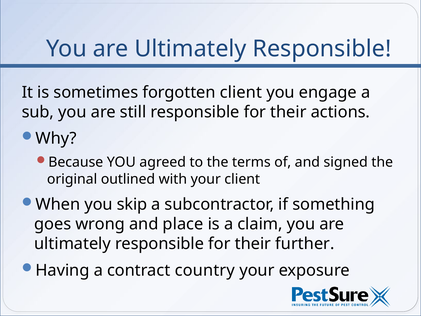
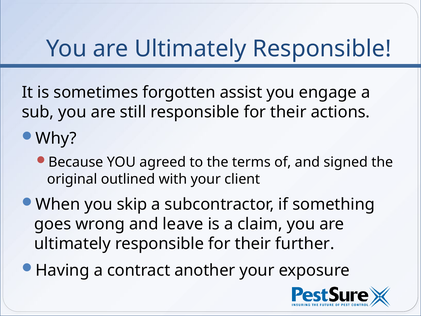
forgotten client: client -> assist (241, 92)
place: place -> leave (183, 224)
country: country -> another (205, 270)
